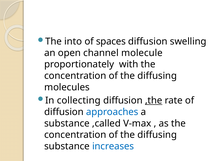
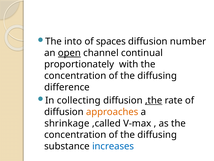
swelling: swelling -> number (188, 41)
open underline: none -> present (69, 53)
molecule: molecule -> continual (142, 53)
molecules: molecules -> difference (67, 87)
approaches colour: blue -> orange (112, 112)
substance: substance -> shrinkage (67, 123)
